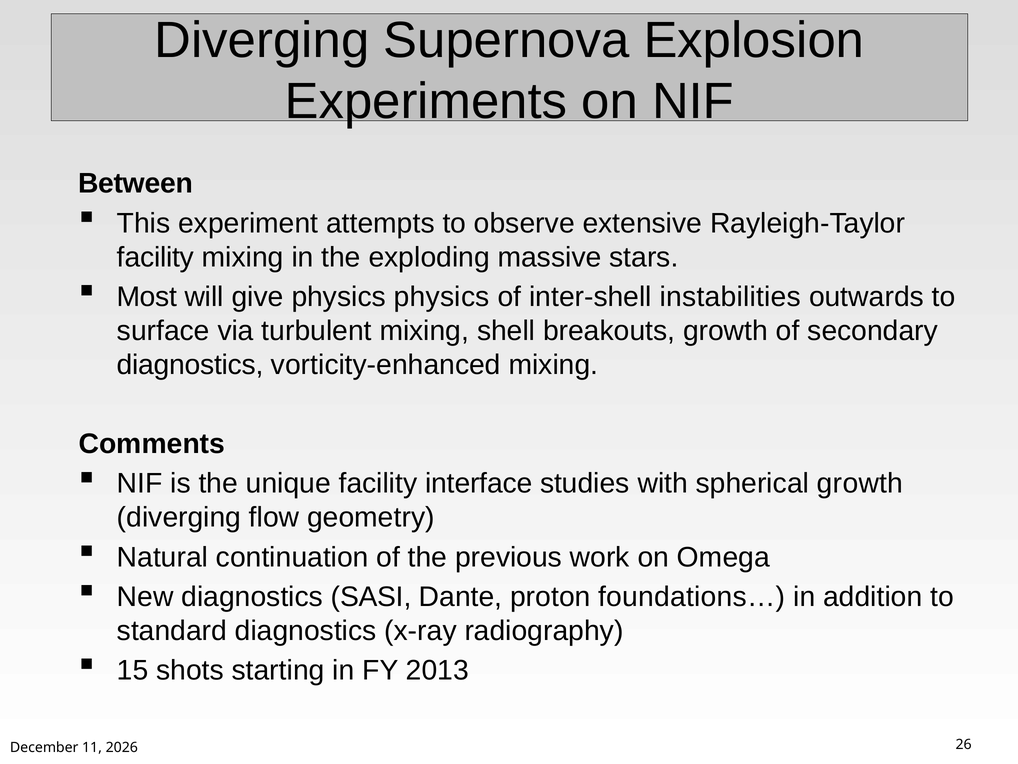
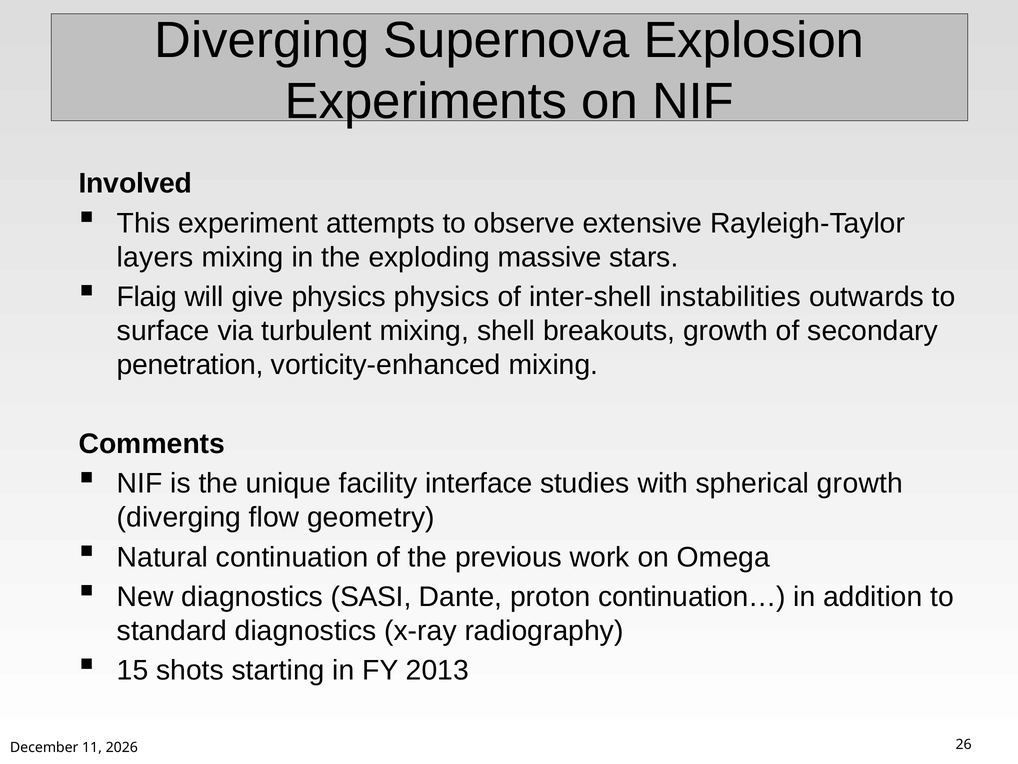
Between: Between -> Involved (135, 183)
facility: facility -> layers (155, 257)
Most: Most -> Flaig (147, 297)
diagnostics: diagnostics -> penetration (190, 365)
foundations…: foundations… -> continuation… (692, 596)
